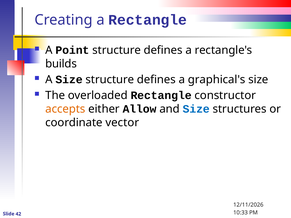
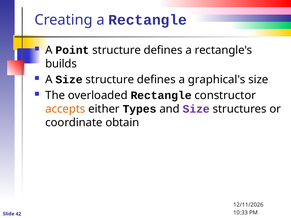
Allow: Allow -> Types (140, 109)
Size colour: blue -> purple (196, 109)
vector: vector -> obtain (122, 123)
